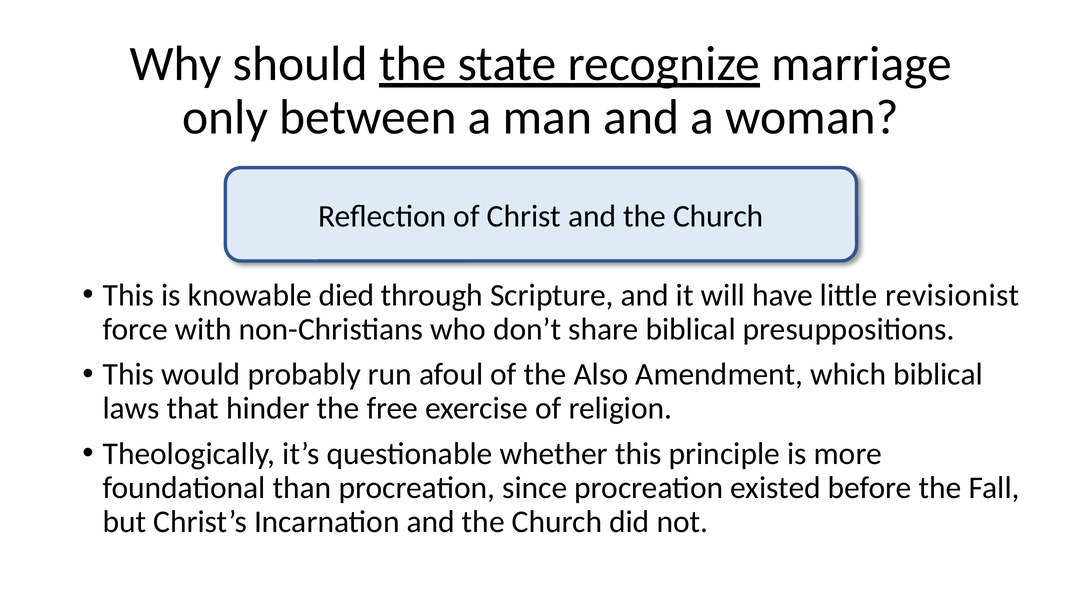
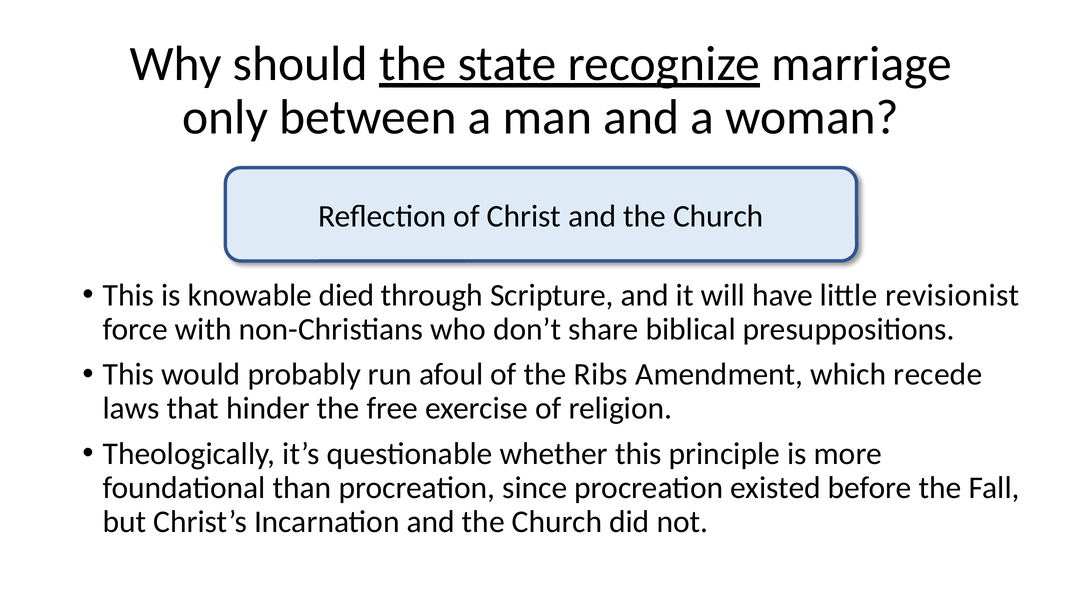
Also: Also -> Ribs (601, 375)
which biblical: biblical -> recede (938, 375)
